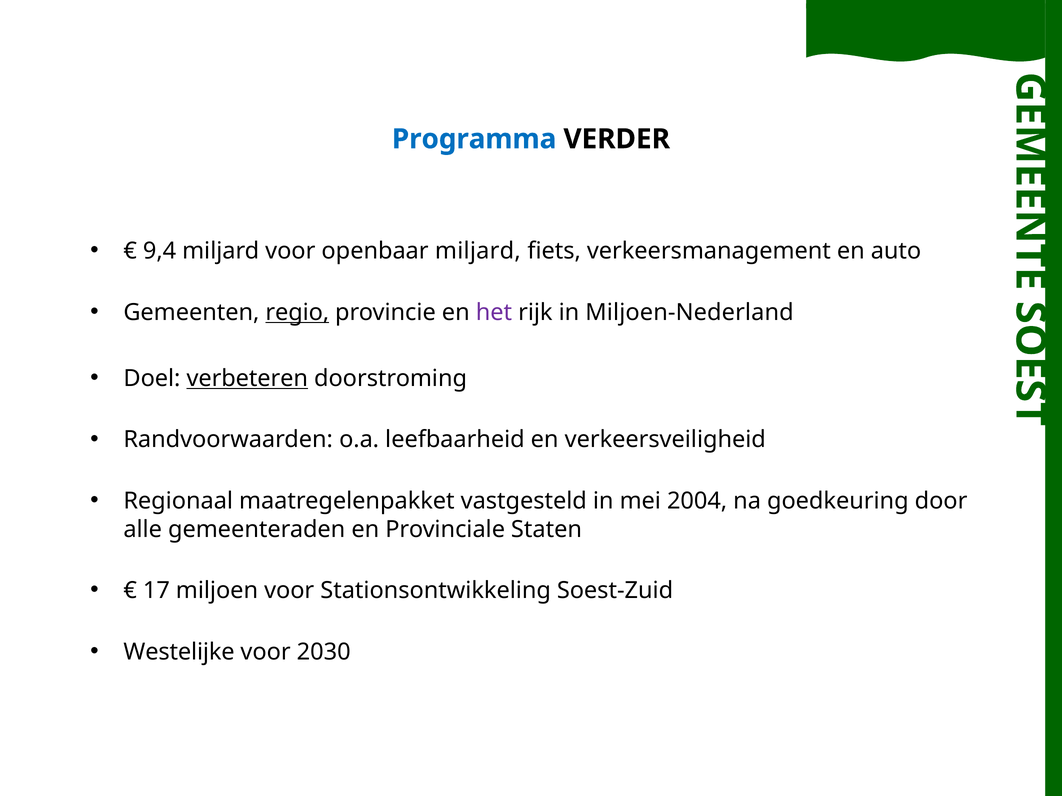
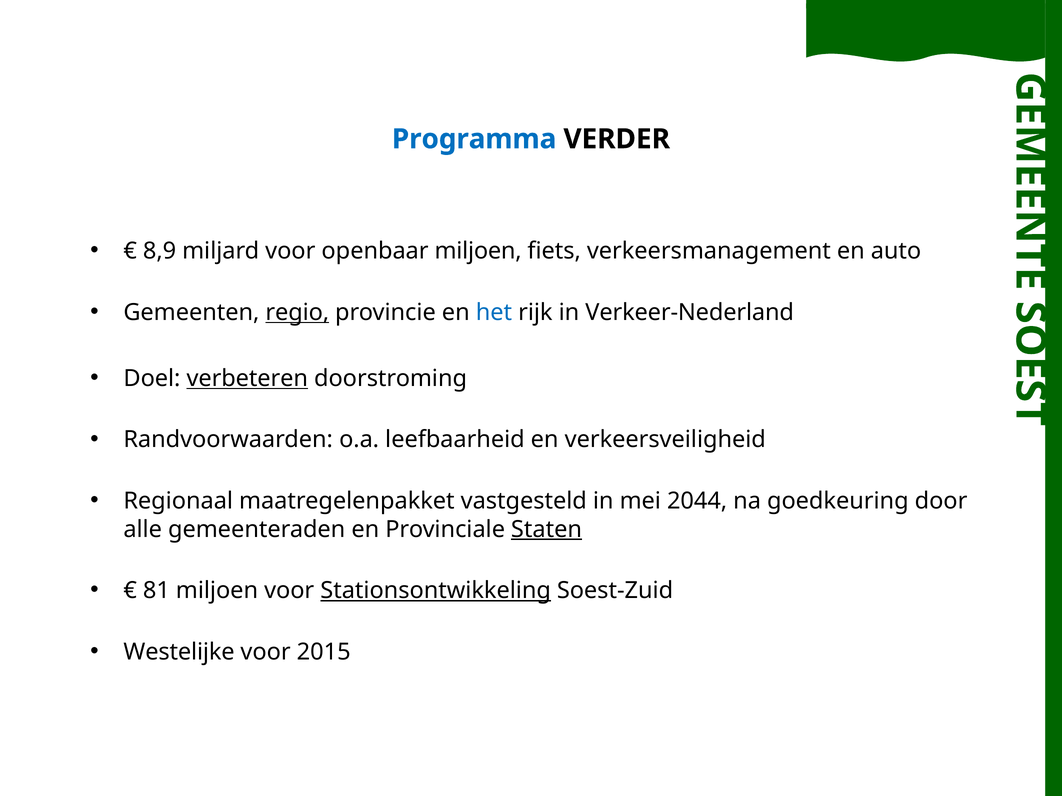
9,4: 9,4 -> 8,9 (160, 251)
openbaar miljard: miljard -> miljoen (478, 251)
het colour: purple -> blue (494, 313)
Miljoen-Nederland: Miljoen-Nederland -> Verkeer-Nederland (690, 313)
2004: 2004 -> 2044 (697, 501)
Staten underline: none -> present (547, 530)
17: 17 -> 81 (156, 591)
Stationsontwikkeling underline: none -> present (436, 591)
2030: 2030 -> 2015 (324, 652)
